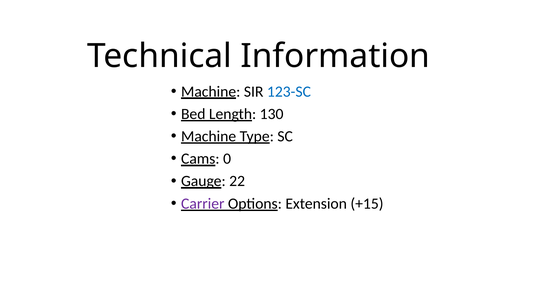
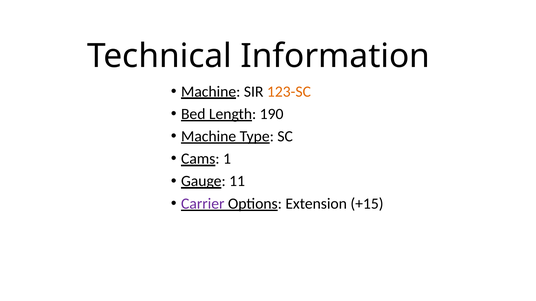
123-SC colour: blue -> orange (289, 92)
130: 130 -> 190 (272, 114)
0: 0 -> 1 (227, 159)
22: 22 -> 11 (237, 181)
